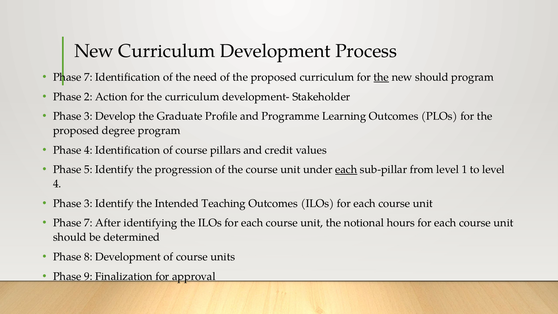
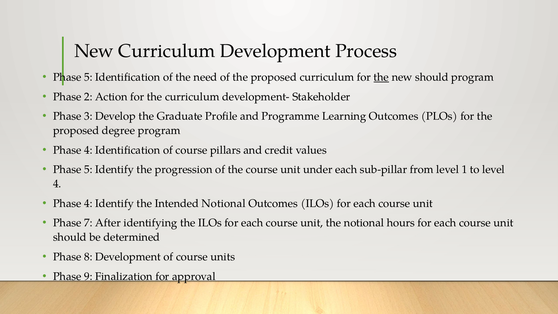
7: 7 -> 5 (88, 77)
each underline: present -> none (346, 170)
3: 3 -> 4 (88, 203)
Intended Teaching: Teaching -> Notional (224, 203)
